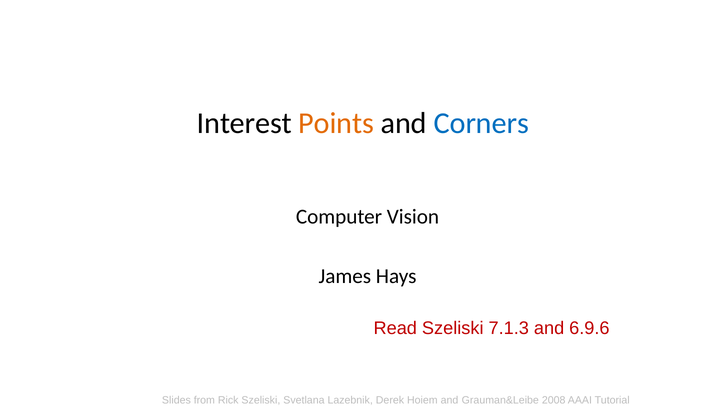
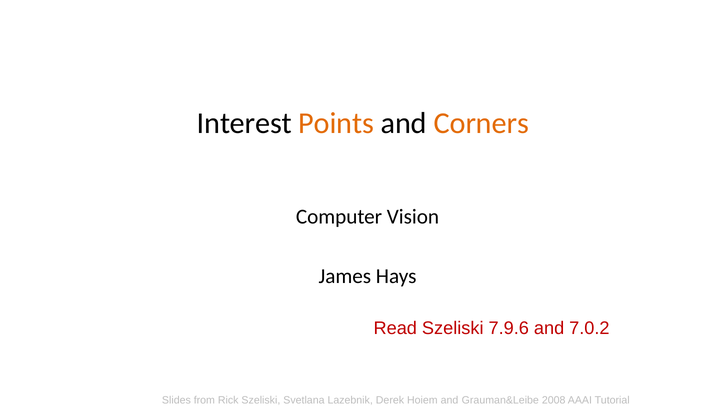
Corners colour: blue -> orange (481, 123)
7.1.3: 7.1.3 -> 7.9.6 (509, 328)
6.9.6: 6.9.6 -> 7.0.2 (589, 328)
